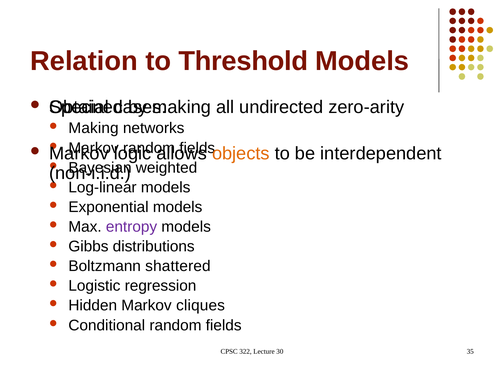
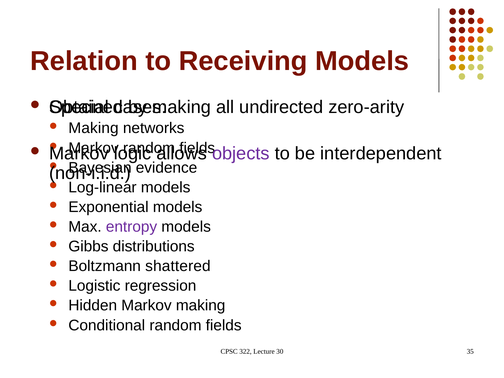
Threshold: Threshold -> Receiving (243, 61)
objects colour: orange -> purple (241, 154)
weighted: weighted -> evidence (167, 168)
Markov cliques: cliques -> making (201, 306)
